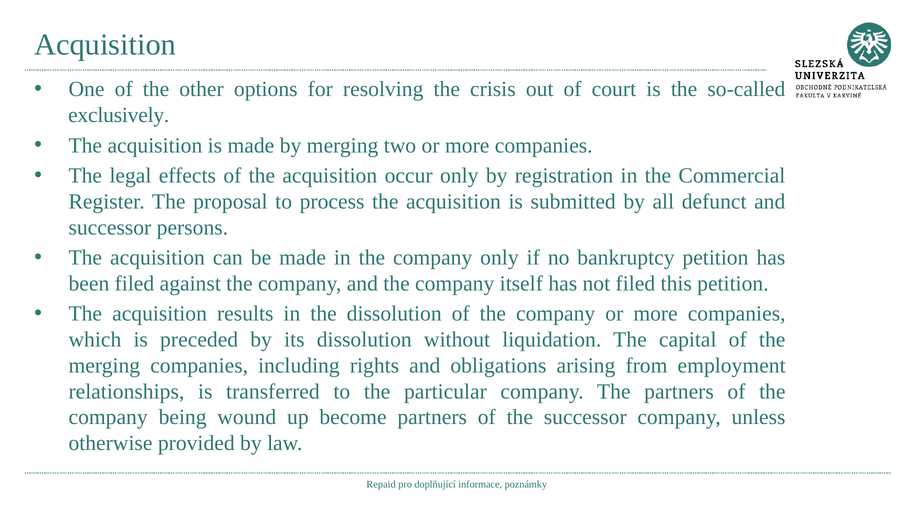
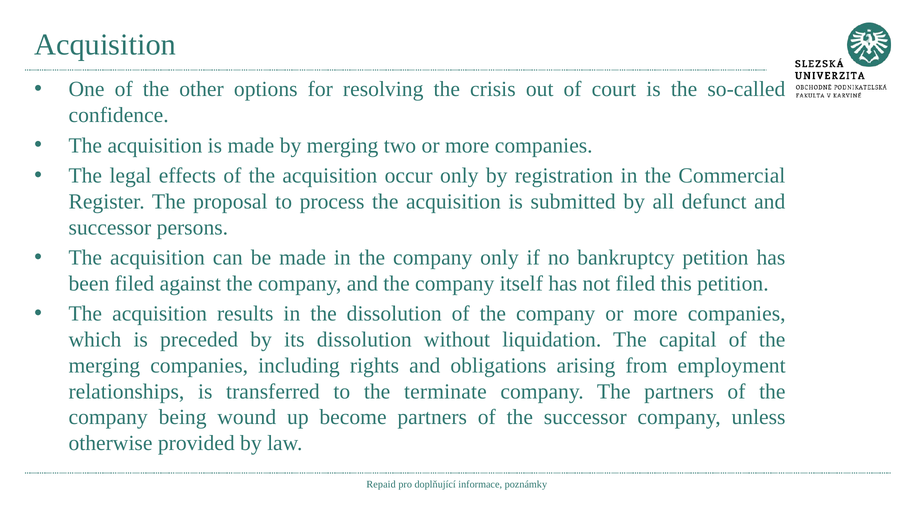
exclusively: exclusively -> confidence (119, 115)
particular: particular -> terminate (445, 392)
